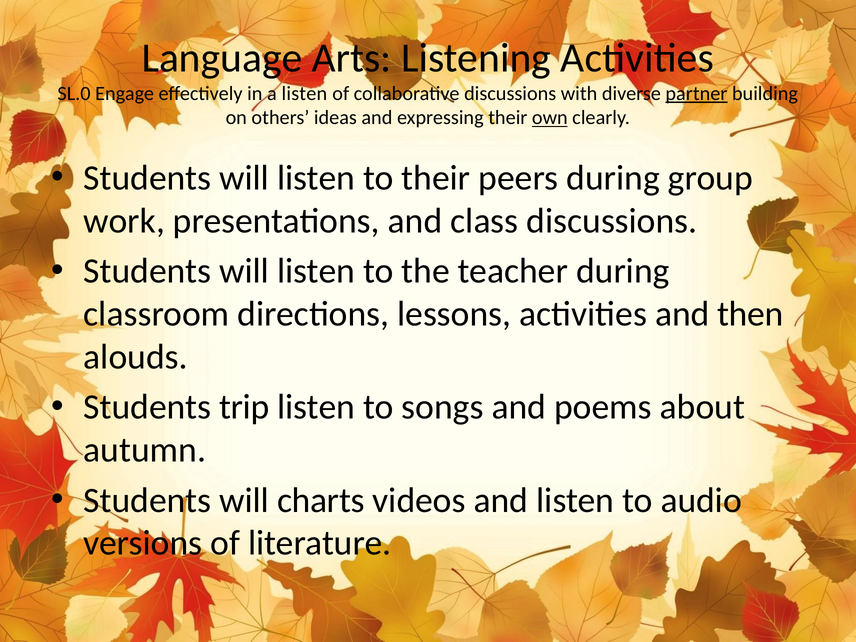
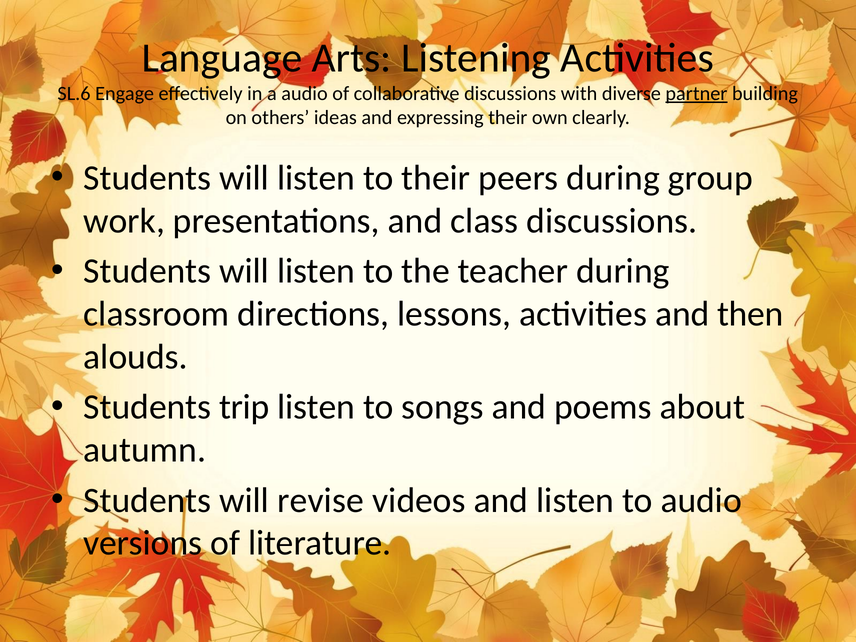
SL.0: SL.0 -> SL.6 (74, 93)
a listen: listen -> audio (304, 93)
own underline: present -> none (550, 118)
charts: charts -> revise (321, 500)
